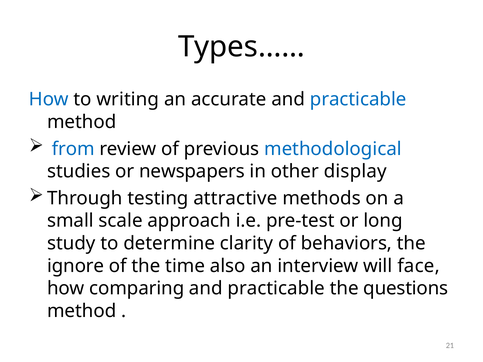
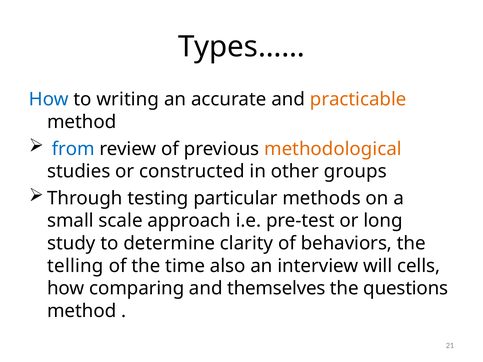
practicable colour: blue -> orange (358, 100)
methodological colour: blue -> orange (333, 149)
newspapers: newspapers -> constructed (192, 171)
display: display -> groups (355, 171)
attractive: attractive -> particular (236, 198)
ignore: ignore -> telling (75, 266)
face: face -> cells (419, 266)
practicable: practicable -> themselves (276, 289)
